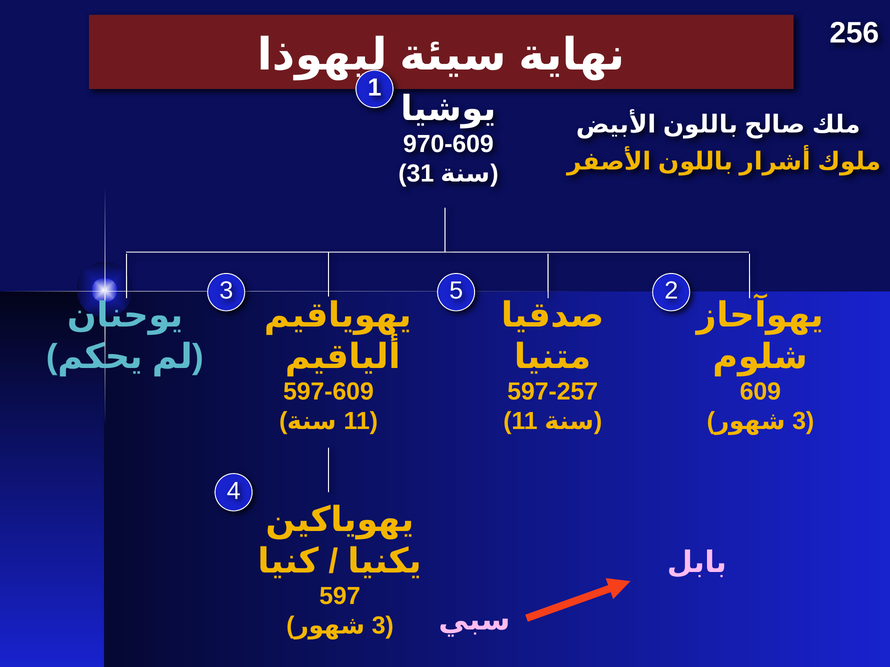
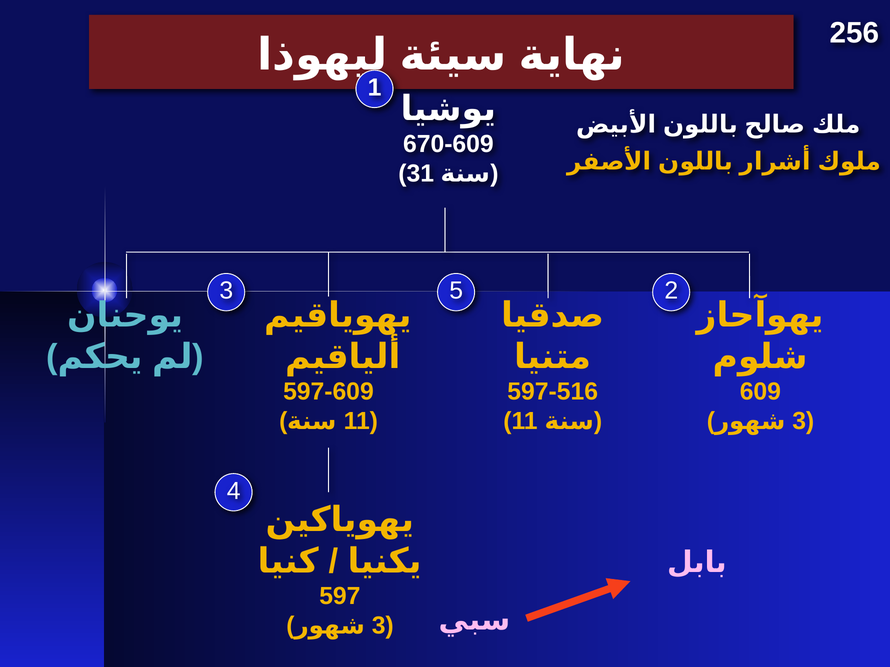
970-609: 970-609 -> 670-609 (448, 144)
597-257: 597-257 -> 597-516 (553, 392)
